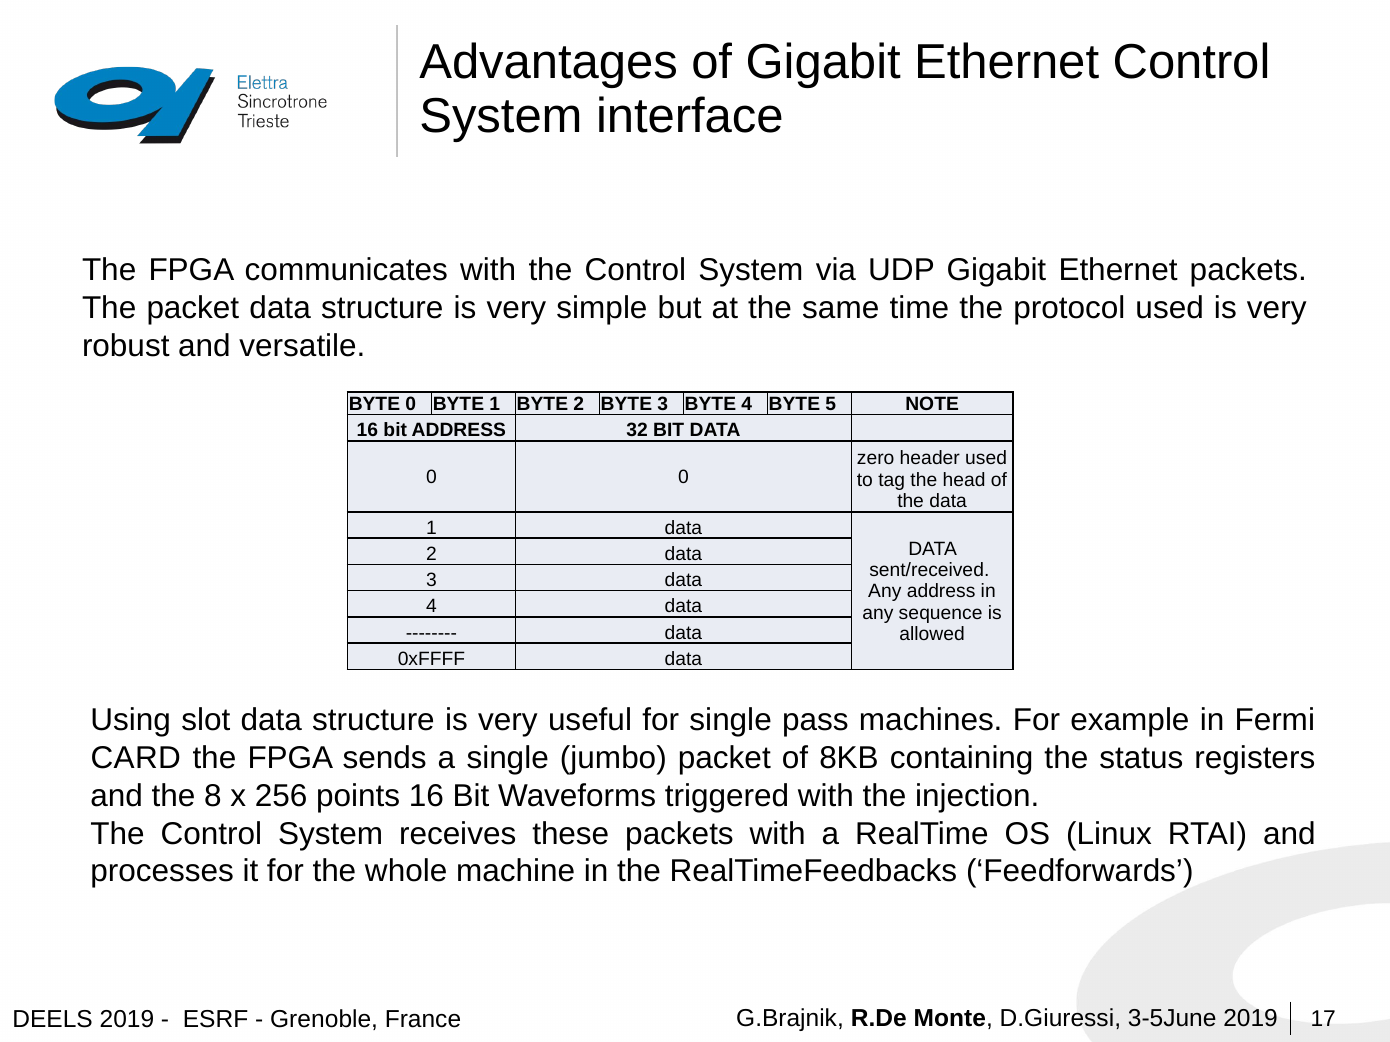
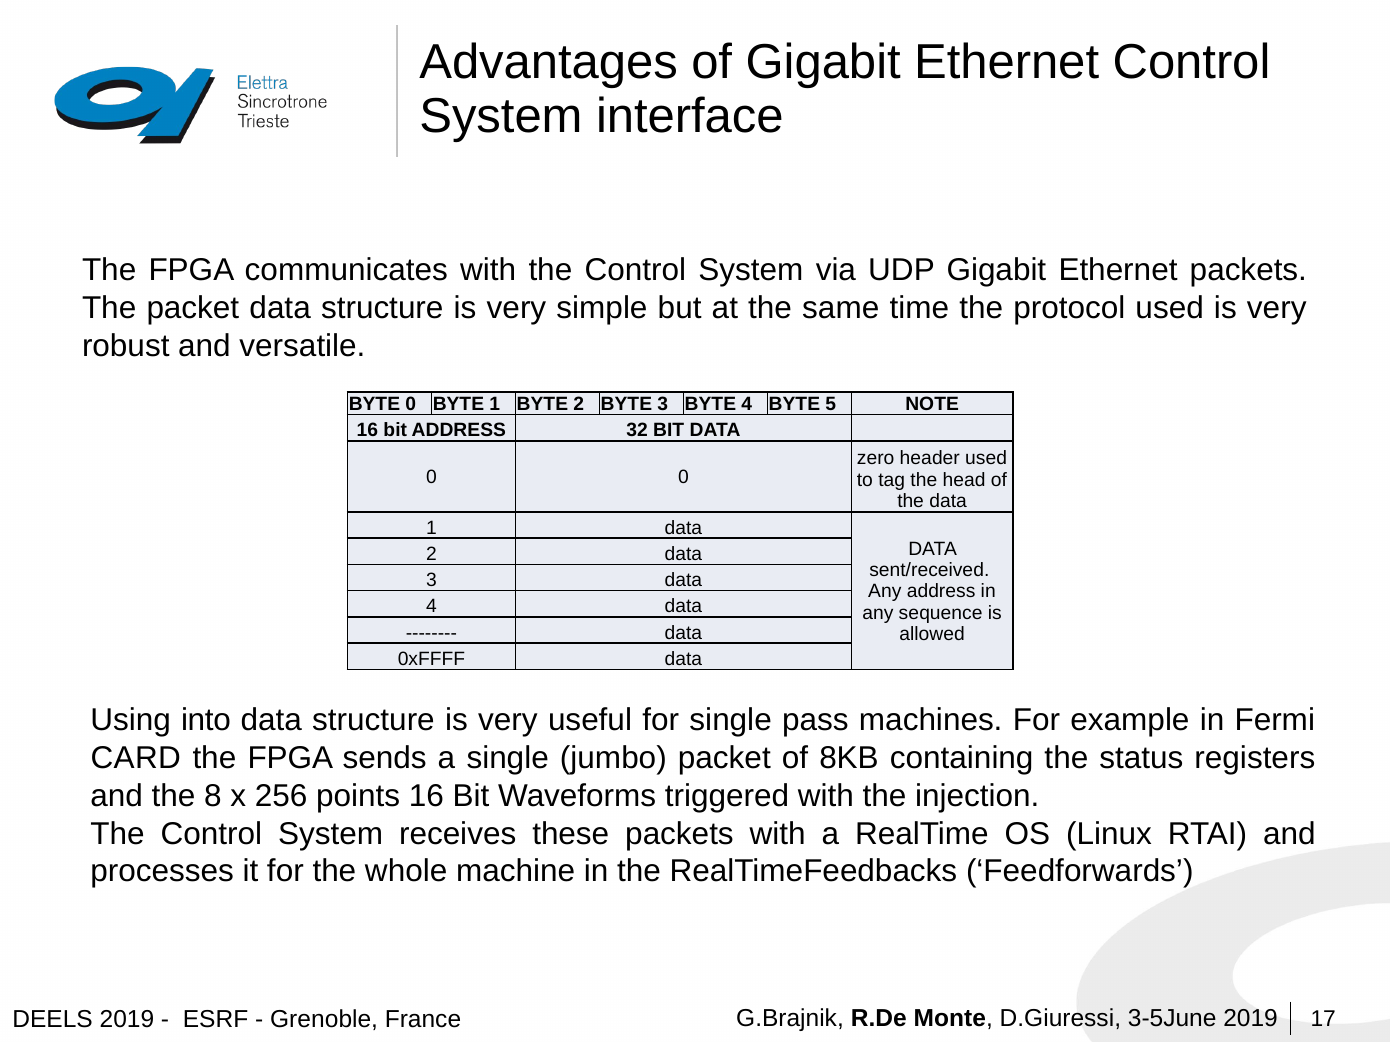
slot: slot -> into (206, 721)
